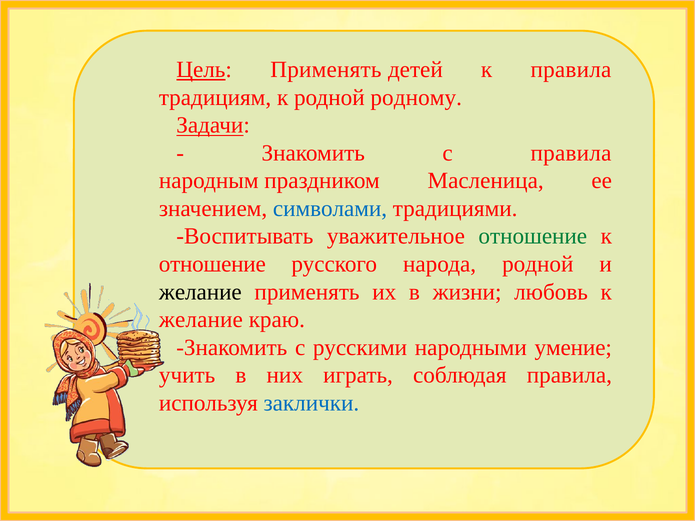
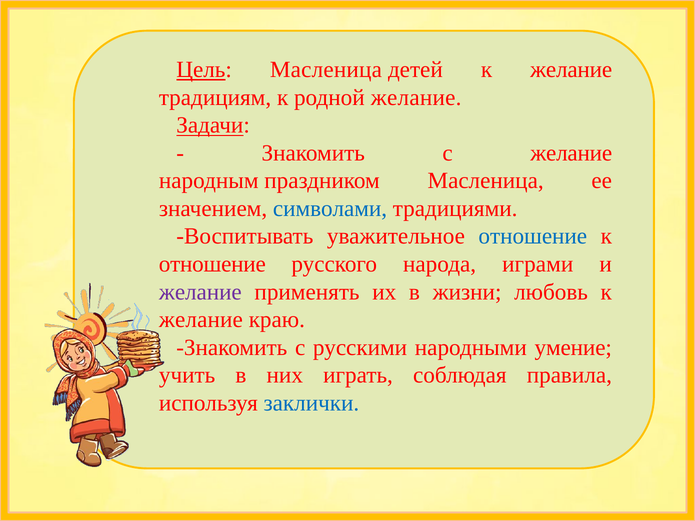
Цель Применять: Применять -> Масленица (326, 70)
детей к правила: правила -> желание (571, 70)
родной родному: родному -> желание (416, 97)
с правила: правила -> желание (571, 153)
отношение colour: green -> blue (533, 236)
народа родной: родной -> играми (538, 264)
желание colour: black -> purple (200, 292)
